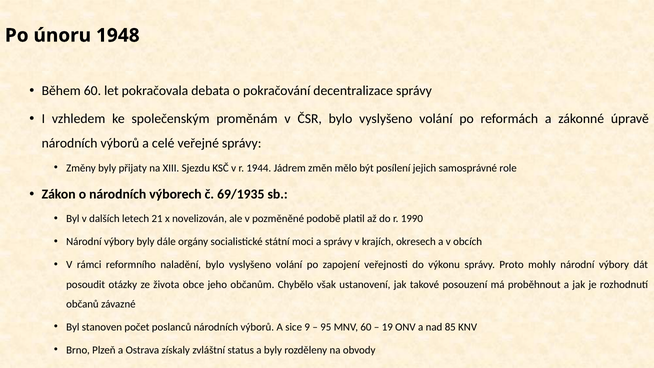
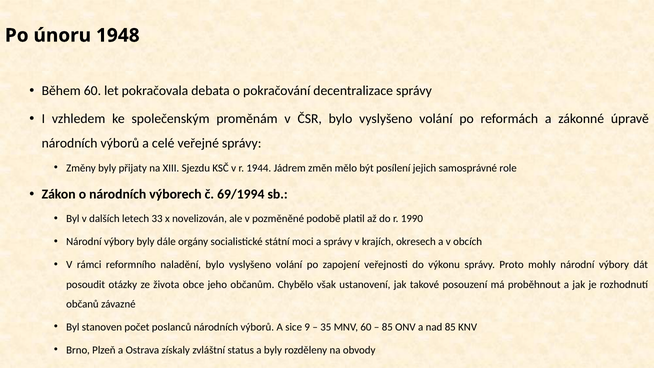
69/1935: 69/1935 -> 69/1994 (241, 194)
21: 21 -> 33 (157, 219)
95: 95 -> 35 (326, 327)
19: 19 -> 85 (387, 327)
